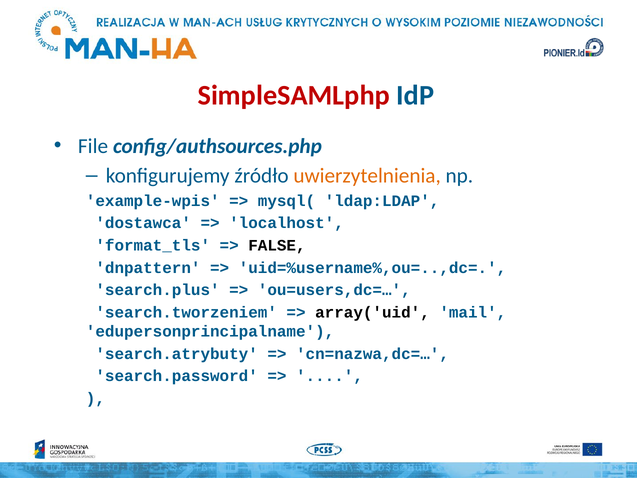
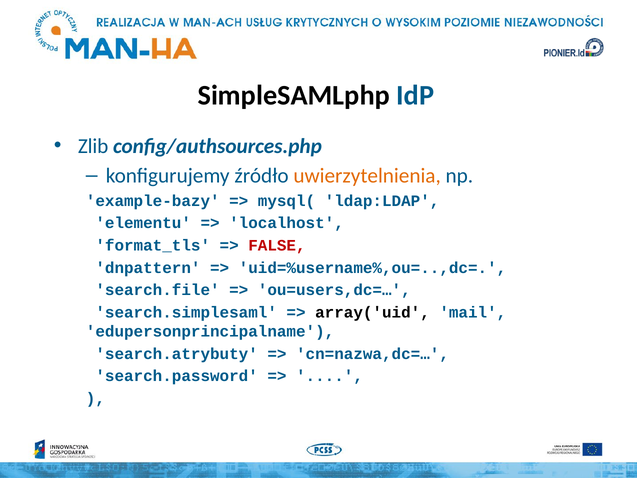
SimpleSAMLphp colour: red -> black (294, 95)
File: File -> Zlib (93, 146)
example-wpis: example-wpis -> example-bazy (153, 201)
dostawca: dostawca -> elementu (143, 223)
FALSE colour: black -> red (277, 245)
search.plus: search.plus -> search.file (158, 290)
search.tworzeniem: search.tworzeniem -> search.simplesaml (186, 312)
